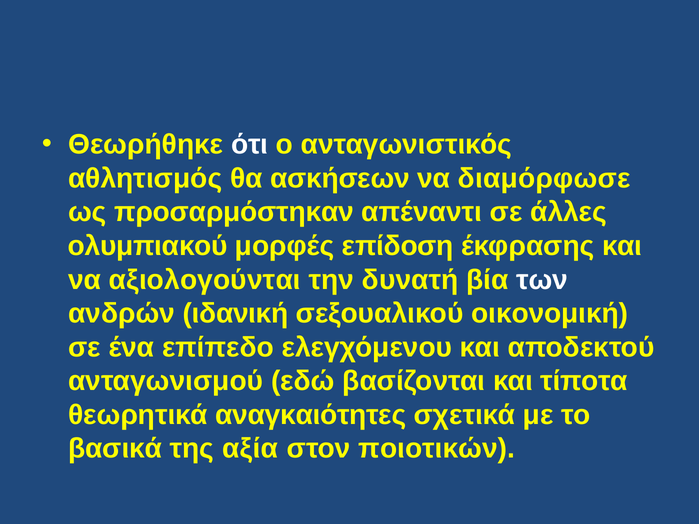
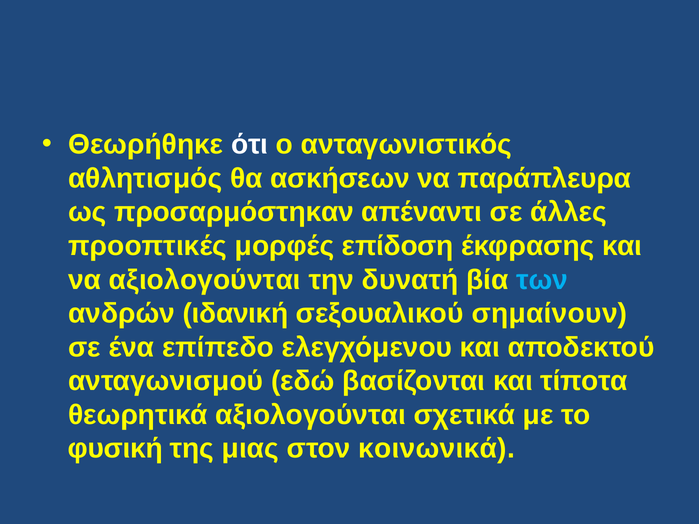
διαμόρφωσε: διαμόρφωσε -> παράπλευρα (544, 178)
ολυμπιακού: ολυμπιακού -> προοπτικές (148, 246)
των colour: white -> light blue (542, 280)
οικονομική: οικονομική -> σημαίνουν (550, 314)
θεωρητικά αναγκαιότητες: αναγκαιότητες -> αξιολογούνται (311, 415)
βασικά: βασικά -> φυσική (115, 449)
αξία: αξία -> μιας (250, 449)
ποιοτικών: ποιοτικών -> κοινωνικά (437, 449)
